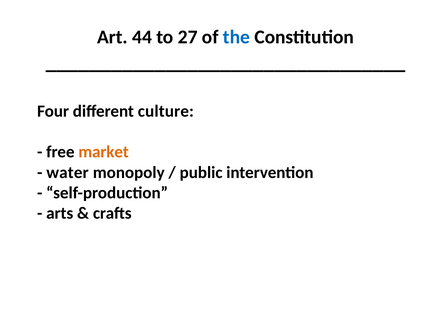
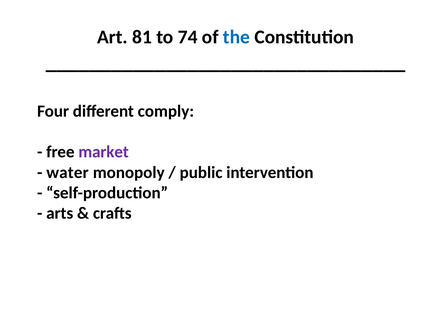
44: 44 -> 81 (142, 37)
27: 27 -> 74 (188, 37)
culture: culture -> comply (166, 111)
market colour: orange -> purple (104, 152)
